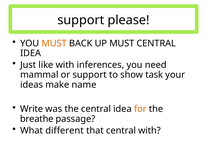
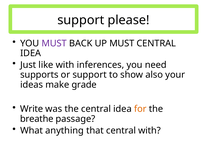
MUST colour: orange -> purple (54, 43)
mammal: mammal -> supports (39, 75)
task: task -> also (154, 75)
name: name -> grade (84, 85)
different: different -> anything (65, 131)
